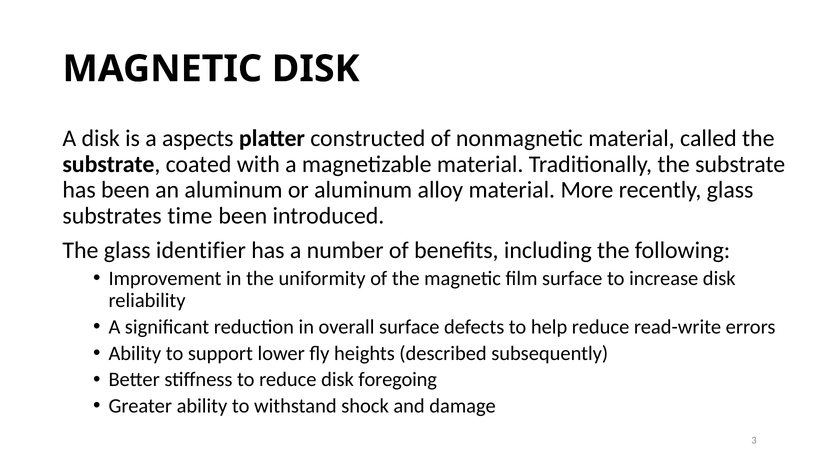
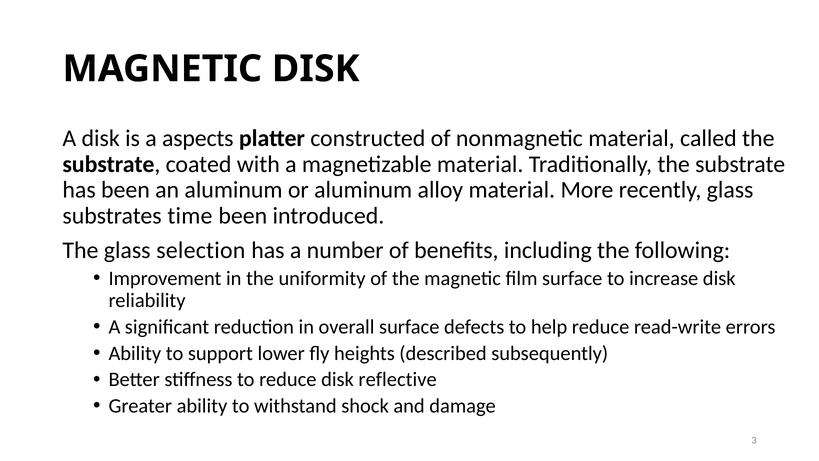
identifier: identifier -> selection (201, 250)
foregoing: foregoing -> reflective (398, 379)
